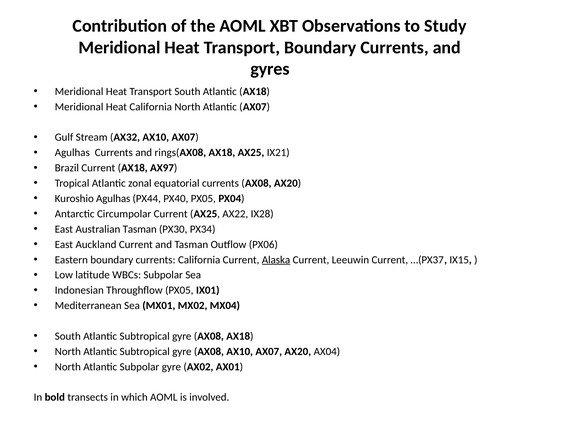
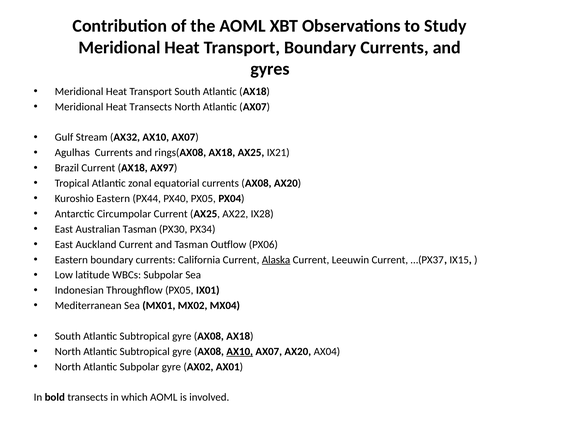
Heat California: California -> Transects (151, 107)
Kuroshio Agulhas: Agulhas -> Eastern (113, 199)
AX10 underline: none -> present (240, 352)
